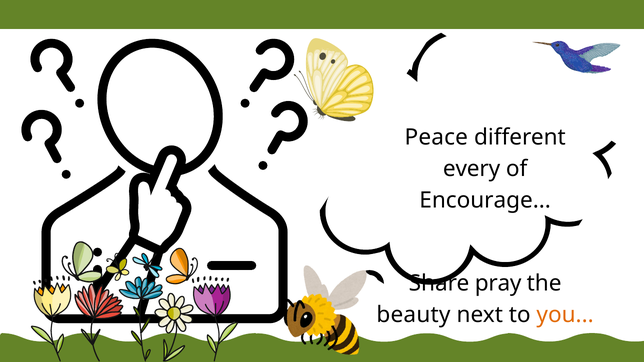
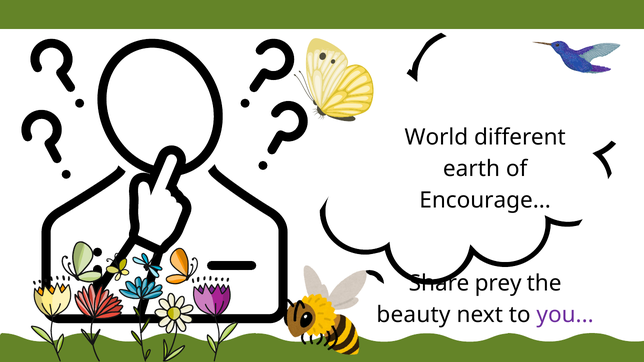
Peace: Peace -> World (436, 137)
every: every -> earth (471, 169)
pray: pray -> prey (498, 283)
you colour: orange -> purple (565, 315)
